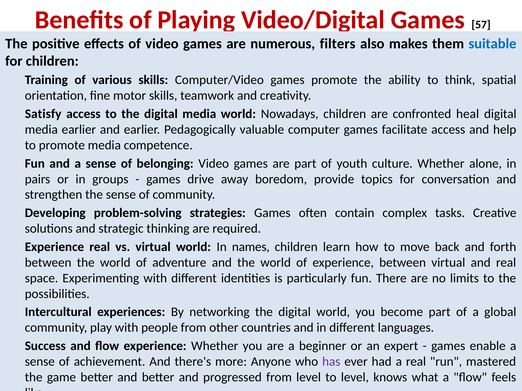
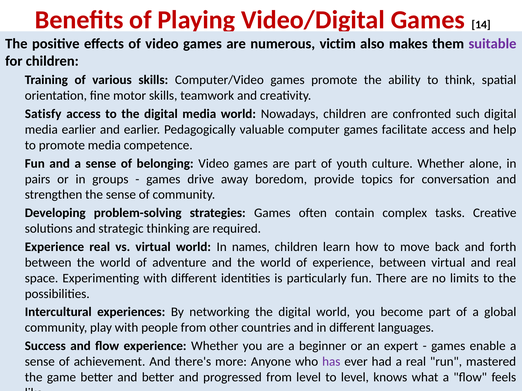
57: 57 -> 14 (481, 25)
filters: filters -> victim (338, 44)
suitable colour: blue -> purple (492, 44)
heal: heal -> such (468, 114)
